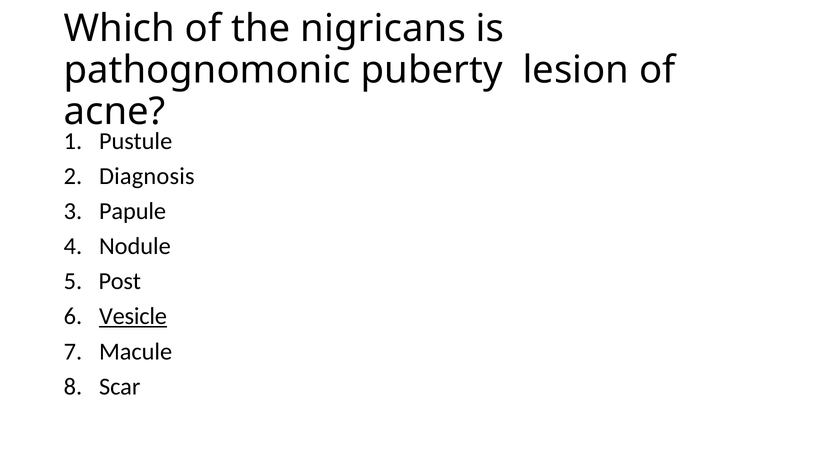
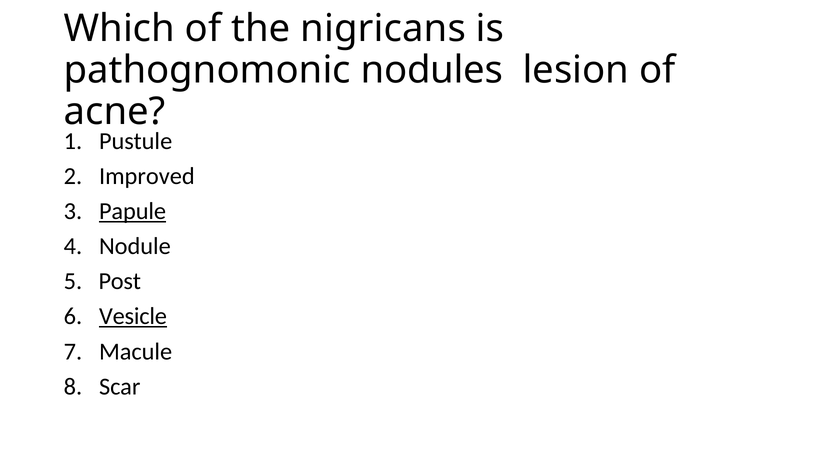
puberty: puberty -> nodules (432, 70)
Diagnosis: Diagnosis -> Improved (147, 176)
Papule underline: none -> present (133, 211)
